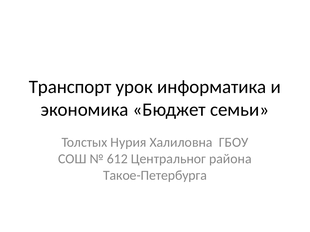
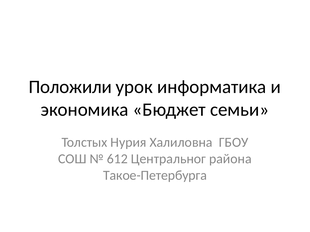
Транспорт: Транспорт -> Положили (70, 87)
